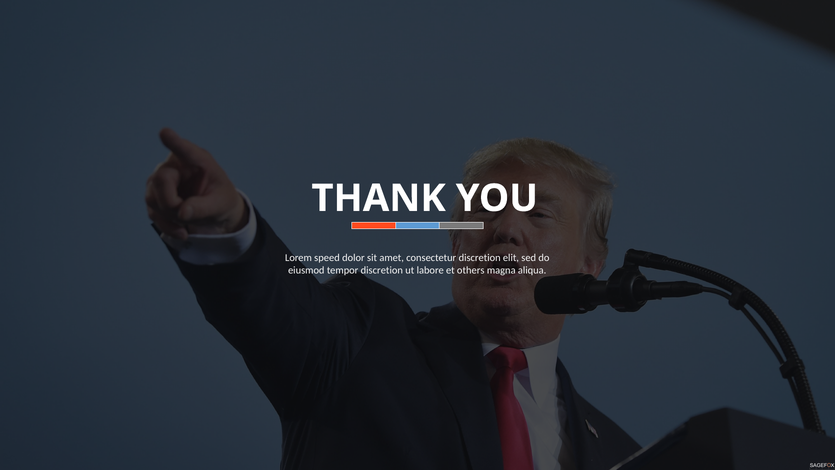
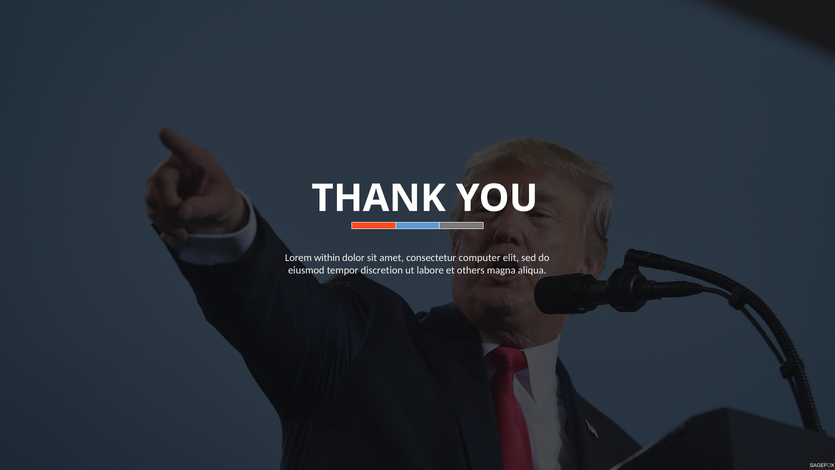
speed: speed -> within (327, 258)
consectetur discretion: discretion -> computer (480, 258)
